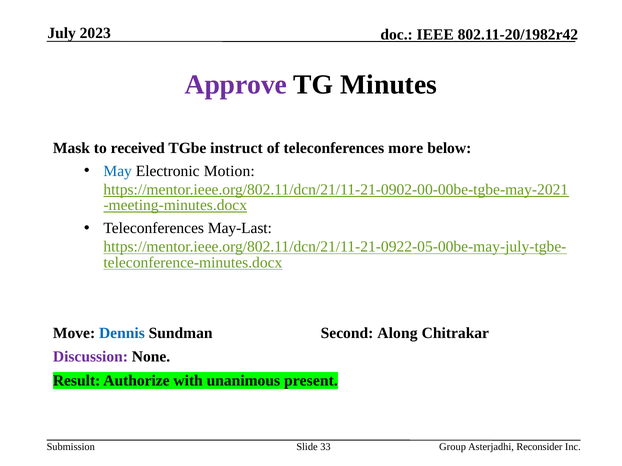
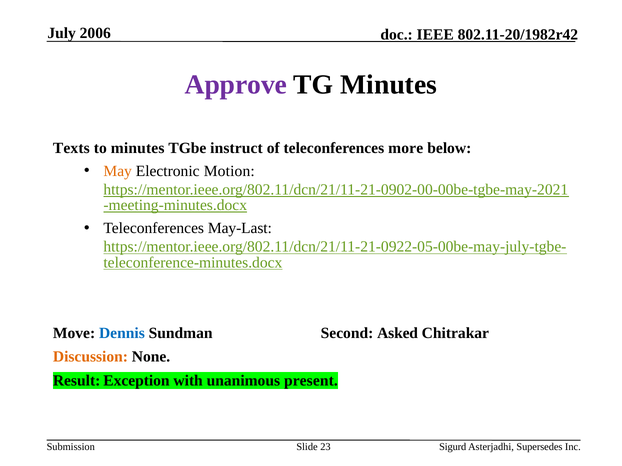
2023: 2023 -> 2006 (95, 33)
Mask: Mask -> Texts (71, 148)
to received: received -> minutes (138, 148)
May colour: blue -> orange (118, 171)
Along: Along -> Asked (398, 333)
Discussion colour: purple -> orange (90, 357)
Authorize: Authorize -> Exception (136, 381)
33: 33 -> 23 (325, 447)
Group: Group -> Sigurd (453, 447)
Reconsider: Reconsider -> Supersedes (539, 447)
